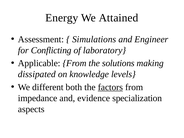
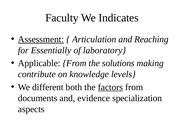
Energy: Energy -> Faculty (62, 18)
Attained: Attained -> Indicates (119, 18)
Assessment underline: none -> present (41, 39)
Simulations: Simulations -> Articulation (94, 39)
Engineer: Engineer -> Reaching (151, 39)
Conflicting: Conflicting -> Essentially (51, 50)
dissipated: dissipated -> contribute (37, 74)
impedance: impedance -> documents (38, 98)
